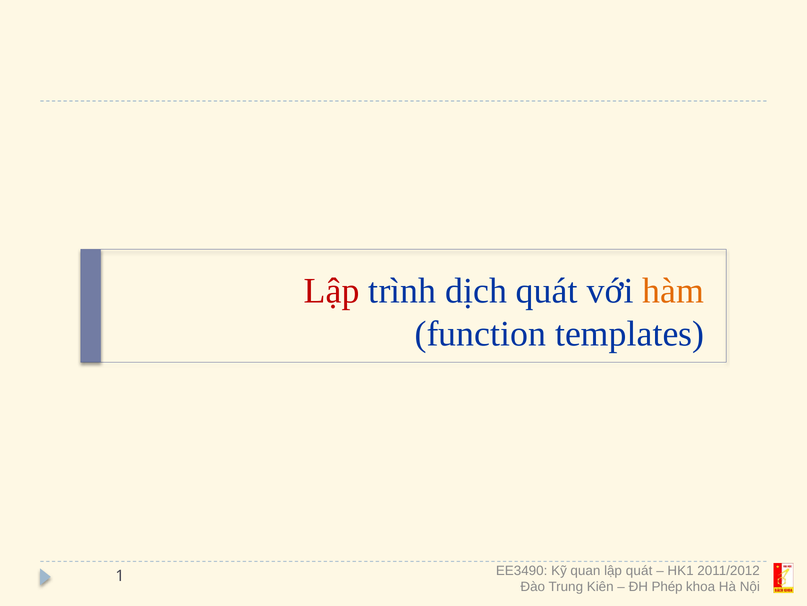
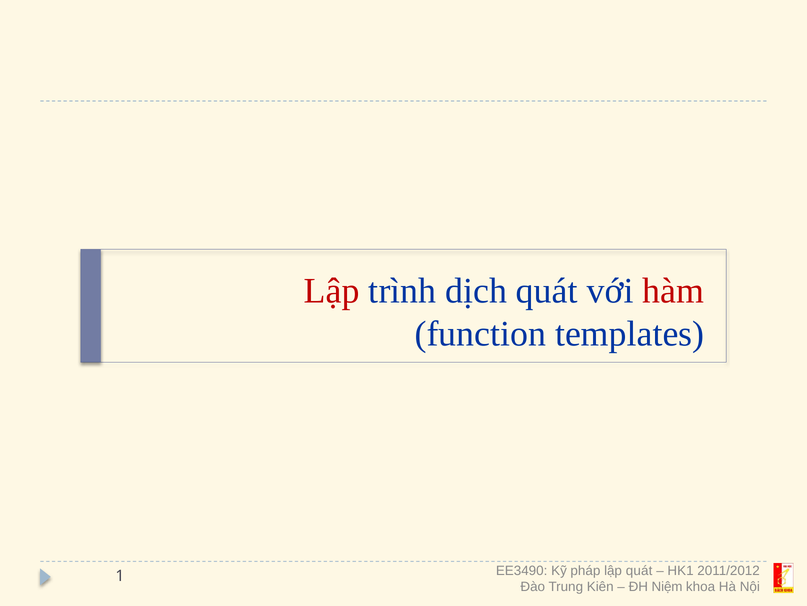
hàm colour: orange -> red (673, 290)
quan: quan -> pháp (585, 570)
Phép: Phép -> Niệm (667, 586)
